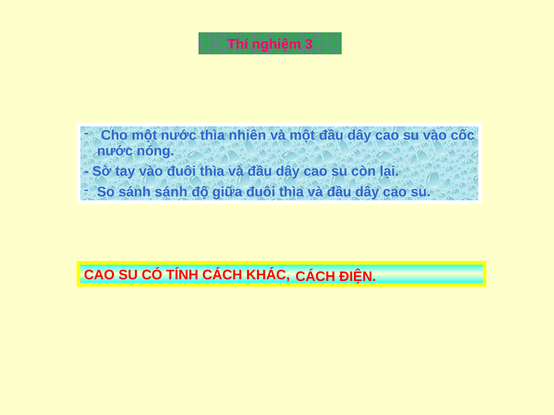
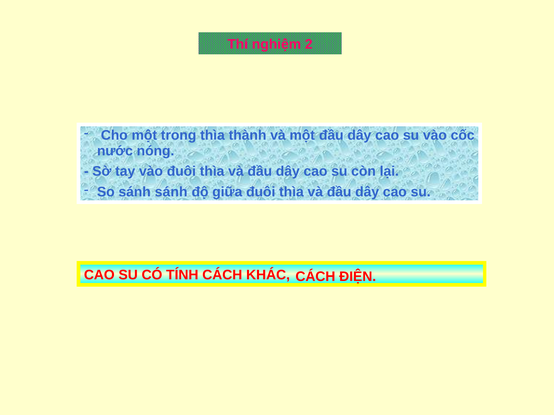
3: 3 -> 2 (309, 44)
một nước: nước -> trong (179, 135)
nhiên: nhiên -> thành (248, 135)
